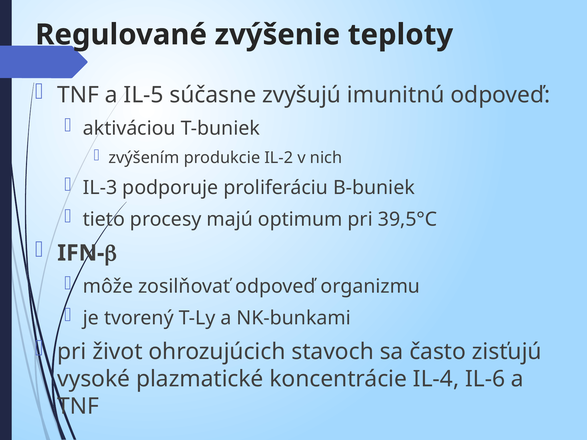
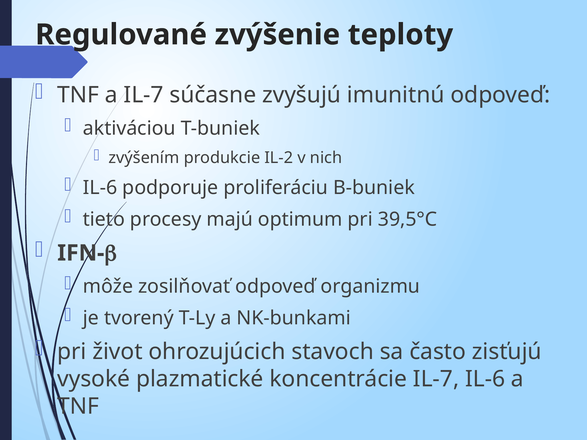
a IL-5: IL-5 -> IL-7 (144, 95)
IL-3: IL-3 -> IL-6 (100, 188)
koncentrácie IL-4: IL-4 -> IL-7 (436, 379)
